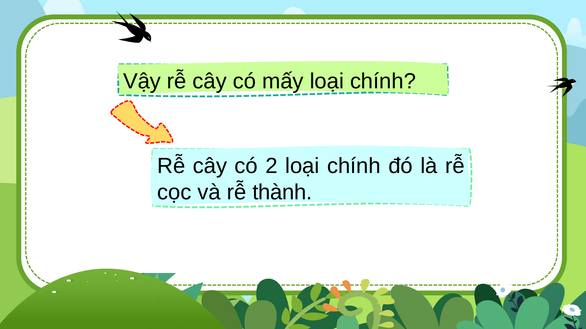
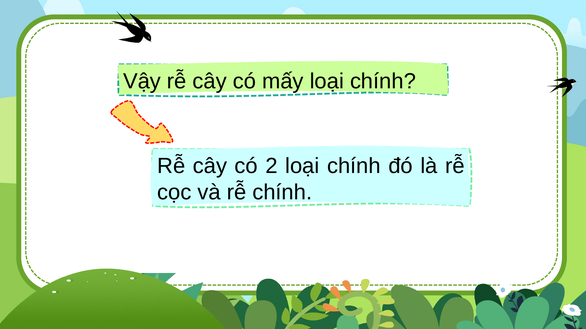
rễ thành: thành -> chính (282, 193)
